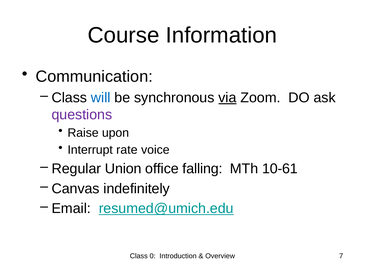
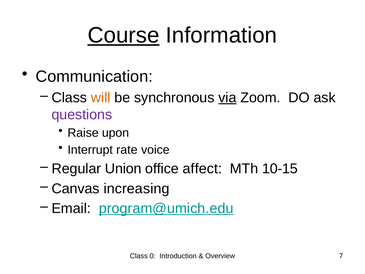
Course underline: none -> present (124, 35)
will colour: blue -> orange (101, 98)
falling: falling -> affect (202, 169)
10-61: 10-61 -> 10-15 (280, 169)
indefinitely: indefinitely -> increasing (136, 188)
resumed@umich.edu: resumed@umich.edu -> program@umich.edu (166, 208)
